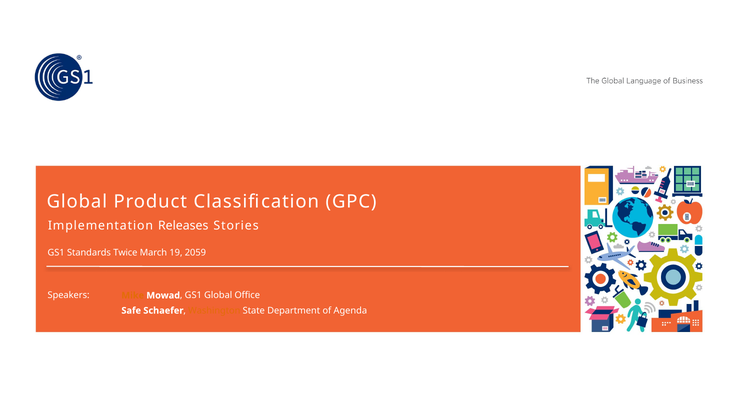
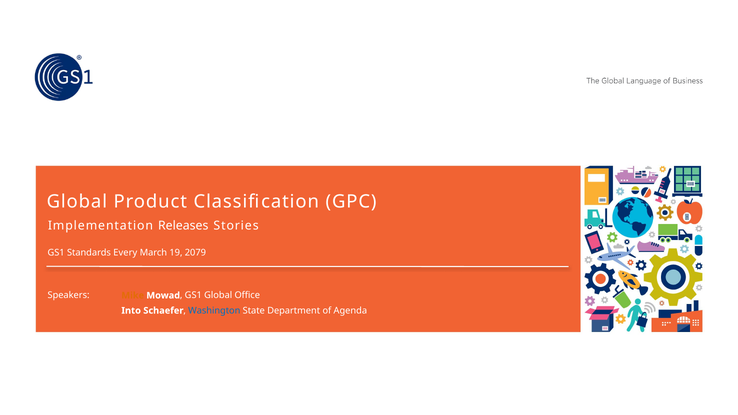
Twice: Twice -> Every (125, 253)
2059: 2059 -> 2079 (195, 253)
Safe: Safe -> Into (131, 311)
Washington colour: orange -> blue (214, 311)
